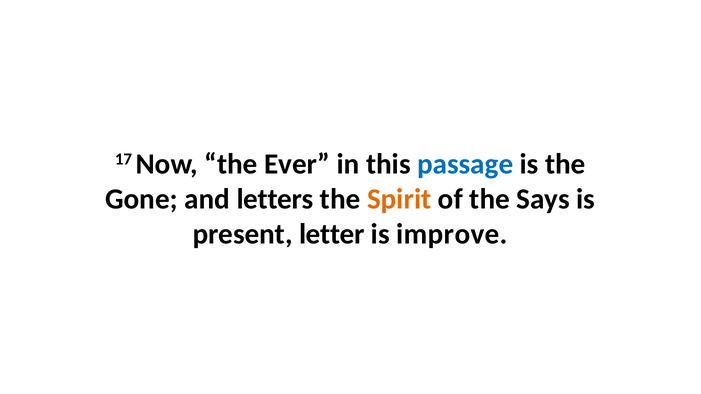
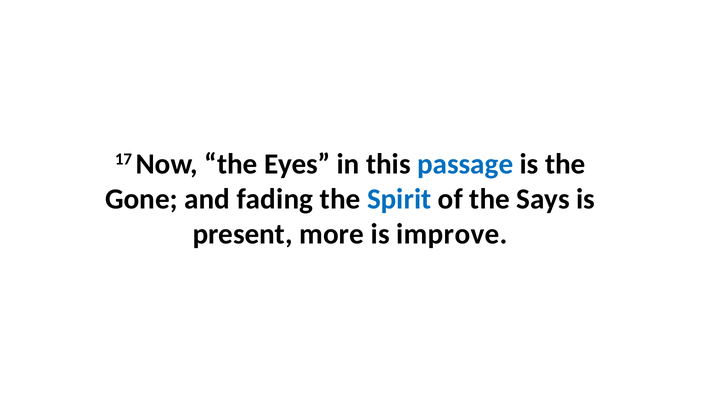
Ever: Ever -> Eyes (297, 164)
letters: letters -> fading (275, 199)
Spirit colour: orange -> blue (399, 199)
letter: letter -> more (332, 234)
